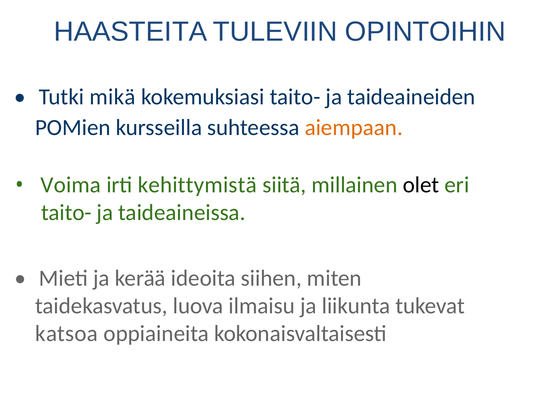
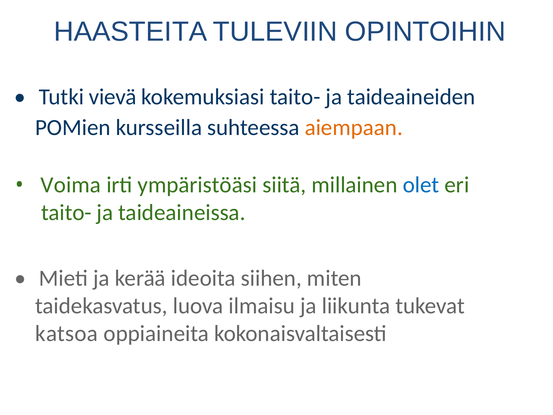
mikä: mikä -> vievä (113, 97)
kehittymistä: kehittymistä -> ympäristöäsi (197, 185)
olet colour: black -> blue (421, 185)
